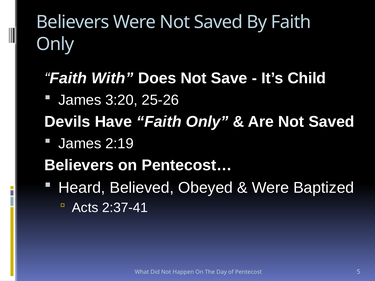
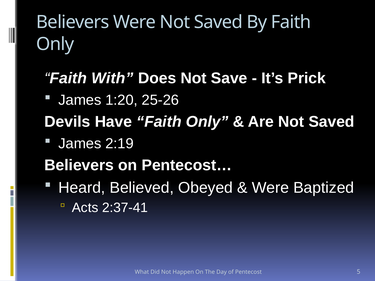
Child: Child -> Prick (307, 78)
3:20: 3:20 -> 1:20 (122, 100)
